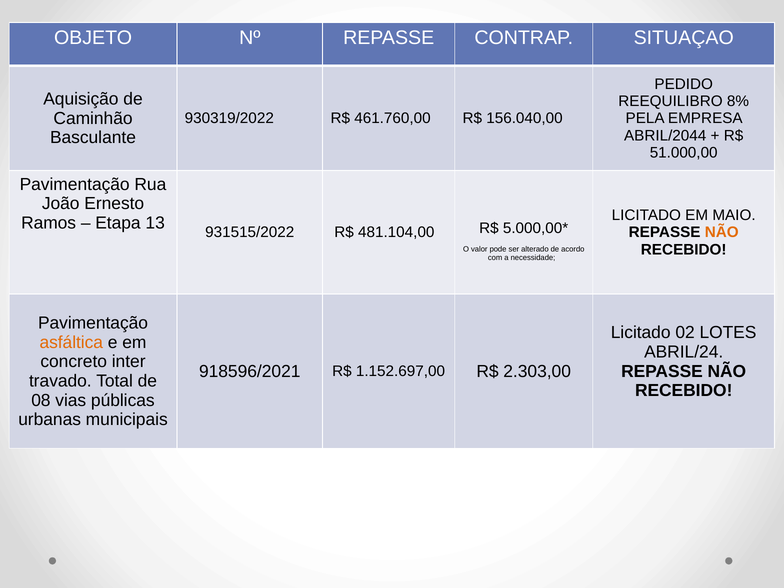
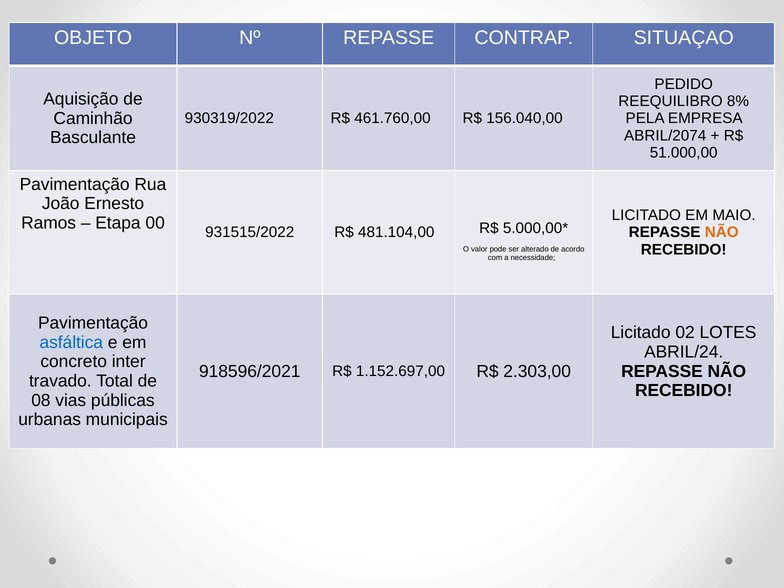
ABRIL/2044: ABRIL/2044 -> ABRIL/2074 (665, 135)
13: 13 -> 00 (155, 223)
asfáltica colour: orange -> blue (71, 342)
